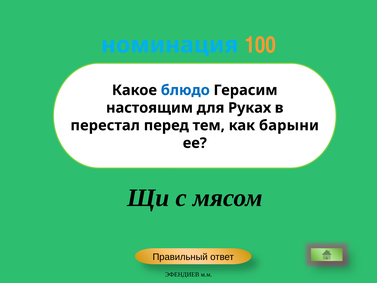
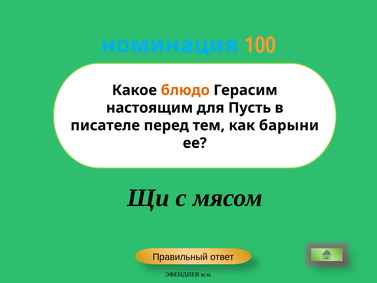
блюдо colour: blue -> orange (185, 90)
Руках: Руках -> Пусть (250, 108)
перестал: перестал -> писателе (105, 125)
